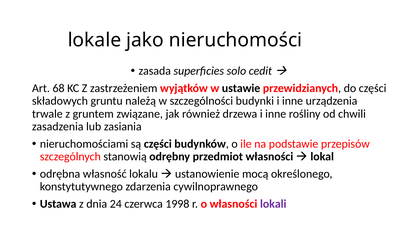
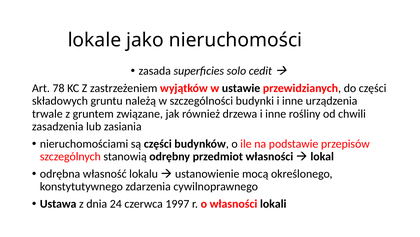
68: 68 -> 78 (59, 88)
1998: 1998 -> 1997 (177, 203)
lokali colour: purple -> black (273, 203)
